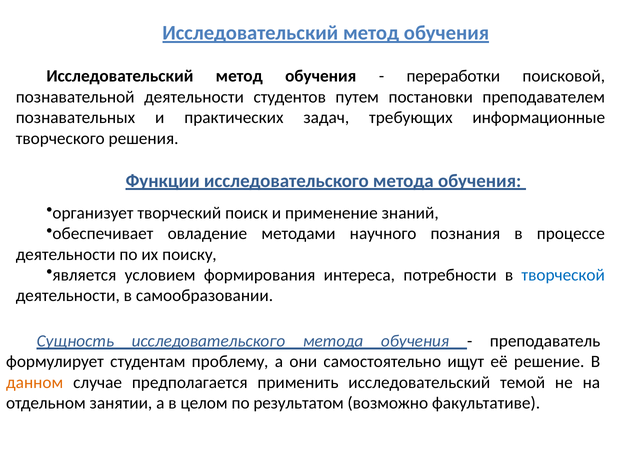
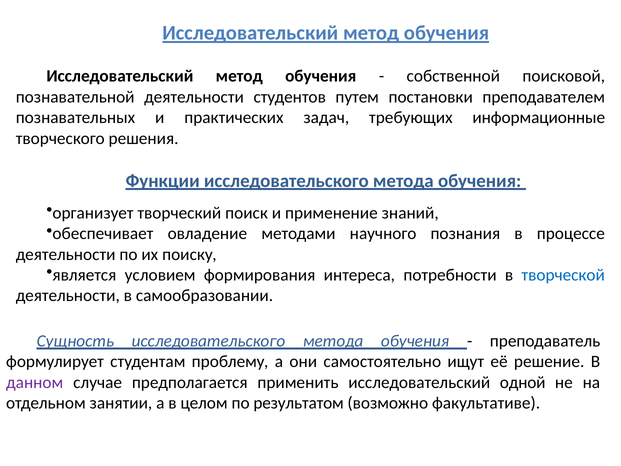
переработки: переработки -> собственной (453, 76)
данном colour: orange -> purple (35, 382)
темой: темой -> одной (523, 382)
